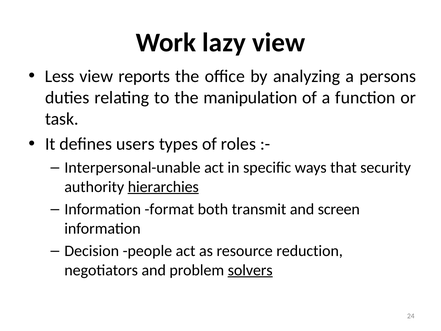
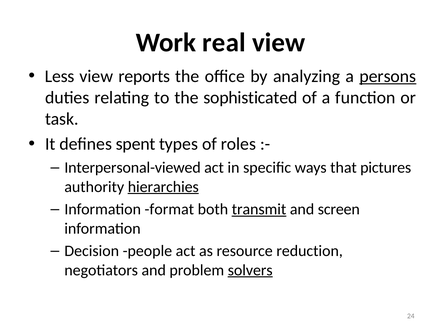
lazy: lazy -> real (224, 43)
persons underline: none -> present (388, 76)
manipulation: manipulation -> sophisticated (250, 97)
users: users -> spent (136, 144)
Interpersonal-unable: Interpersonal-unable -> Interpersonal-viewed (133, 168)
security: security -> pictures (386, 168)
transmit underline: none -> present (259, 209)
